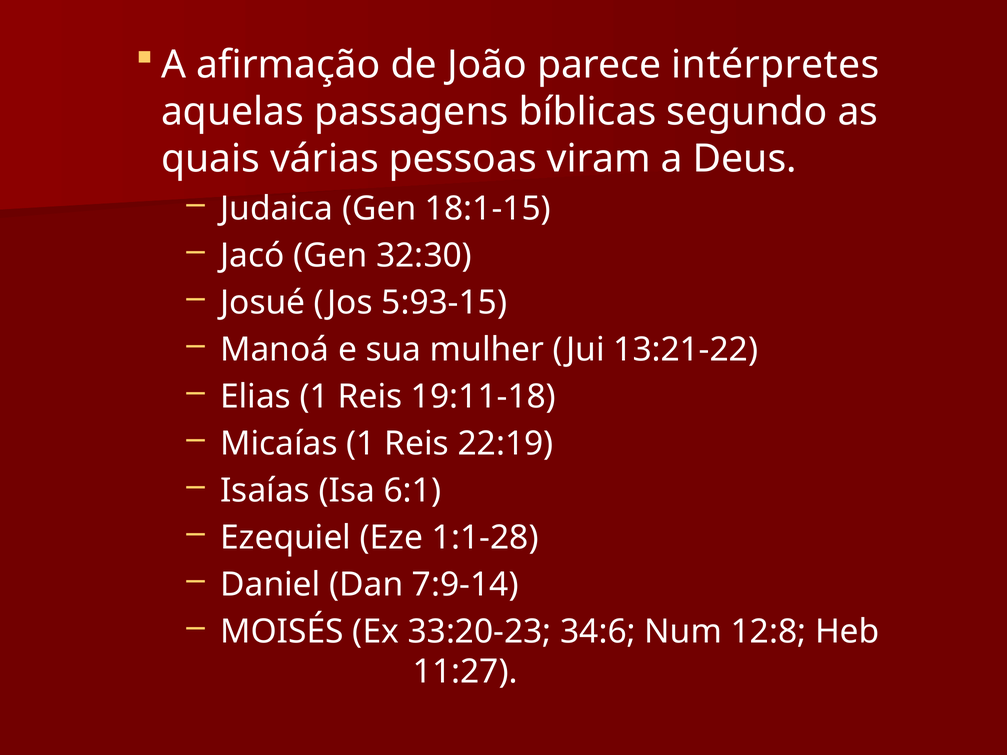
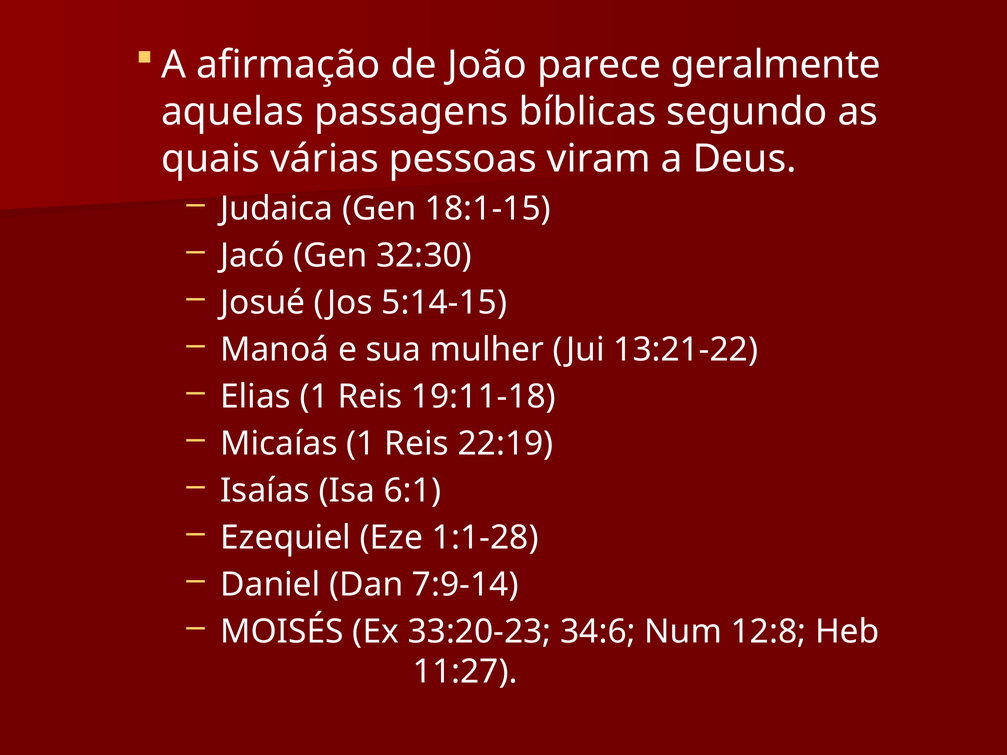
intérpretes: intérpretes -> geralmente (776, 65)
5:93-15: 5:93-15 -> 5:14-15 (444, 303)
